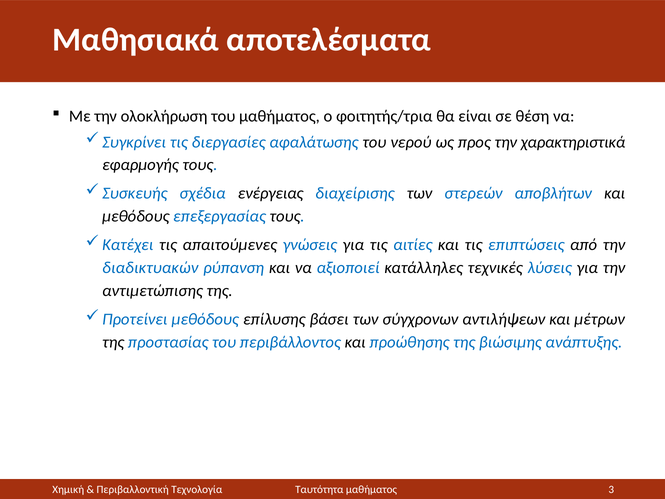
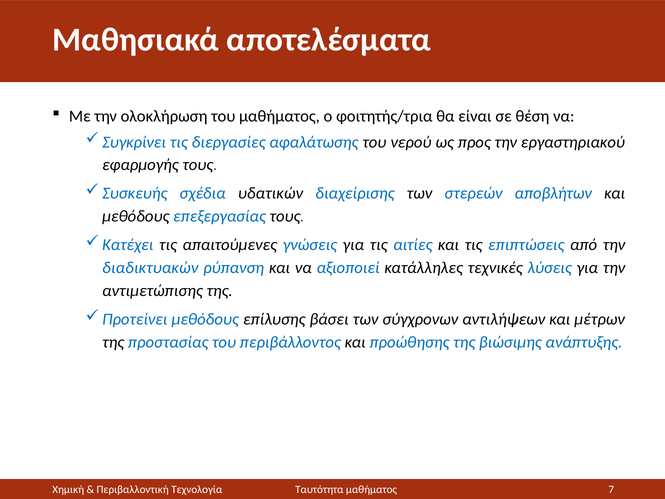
χαρακτηριστικά: χαρακτηριστικά -> εργαστηριακού (573, 142)
ενέργειας: ενέργειας -> υδατικών (270, 193)
3: 3 -> 7 (611, 489)
